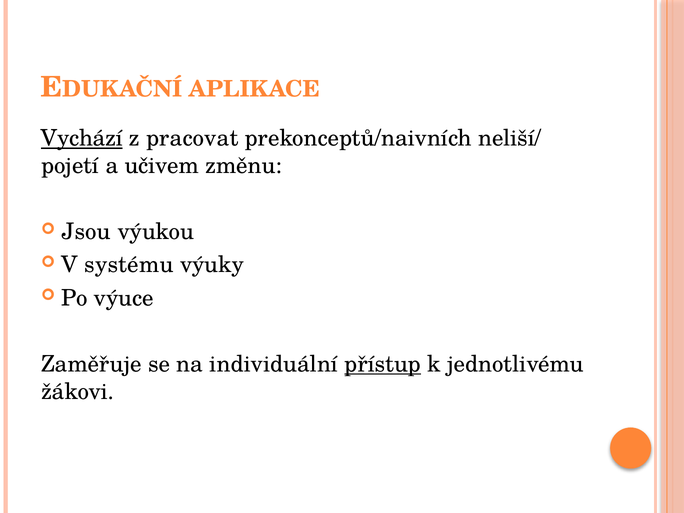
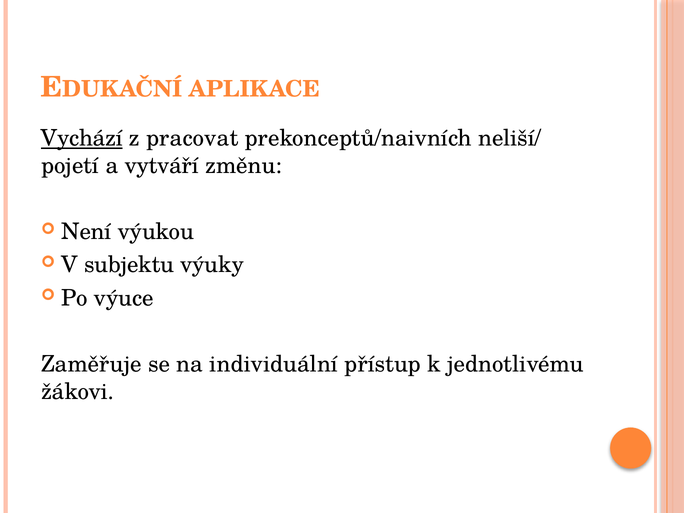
učivem: učivem -> vytváří (162, 166)
Jsou: Jsou -> Není (86, 232)
systému: systému -> subjektu (129, 265)
přístup underline: present -> none (383, 364)
